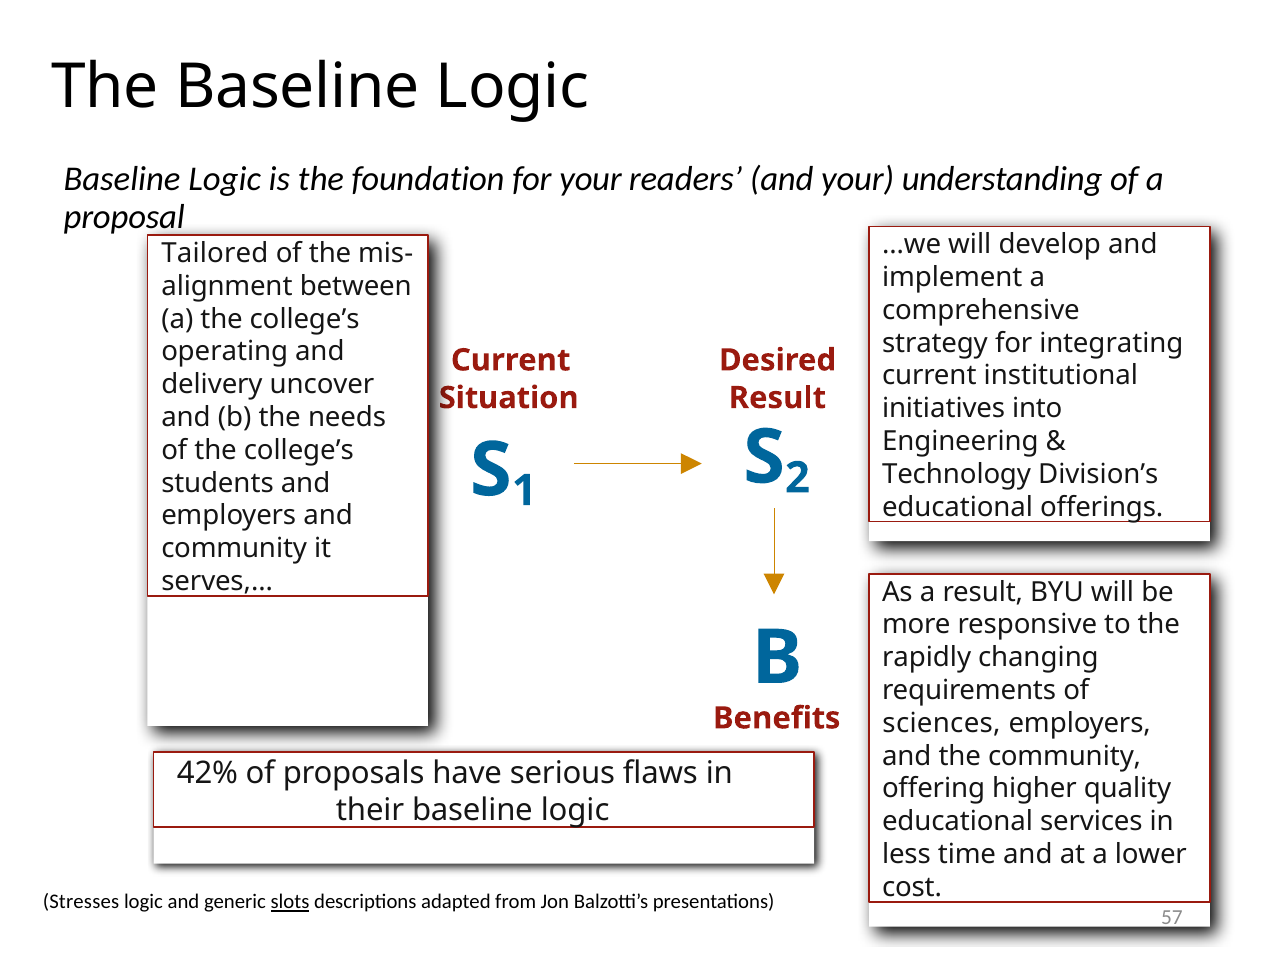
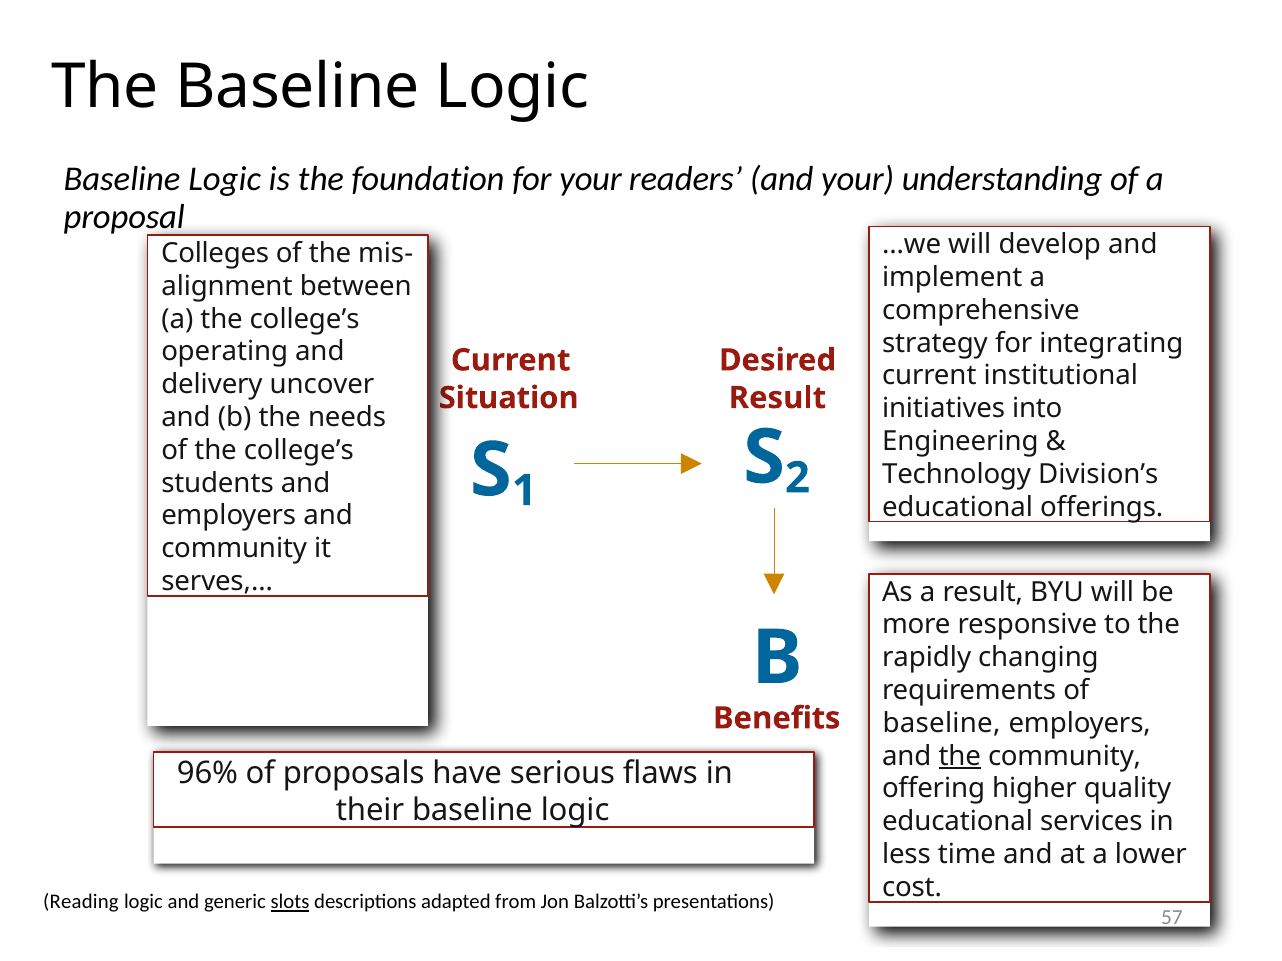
Tailored: Tailored -> Colleges (215, 253)
sciences: sciences -> baseline (942, 724)
the underline: none -> present (960, 756)
42%: 42% -> 96% (207, 773)
Stresses: Stresses -> Reading (81, 902)
